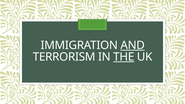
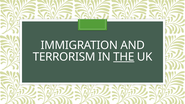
AND underline: present -> none (133, 45)
